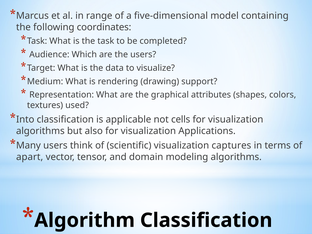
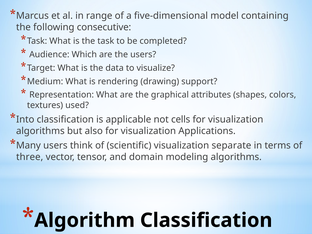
coordinates: coordinates -> consecutive (104, 27)
captures: captures -> separate (231, 145)
apart: apart -> three (30, 157)
